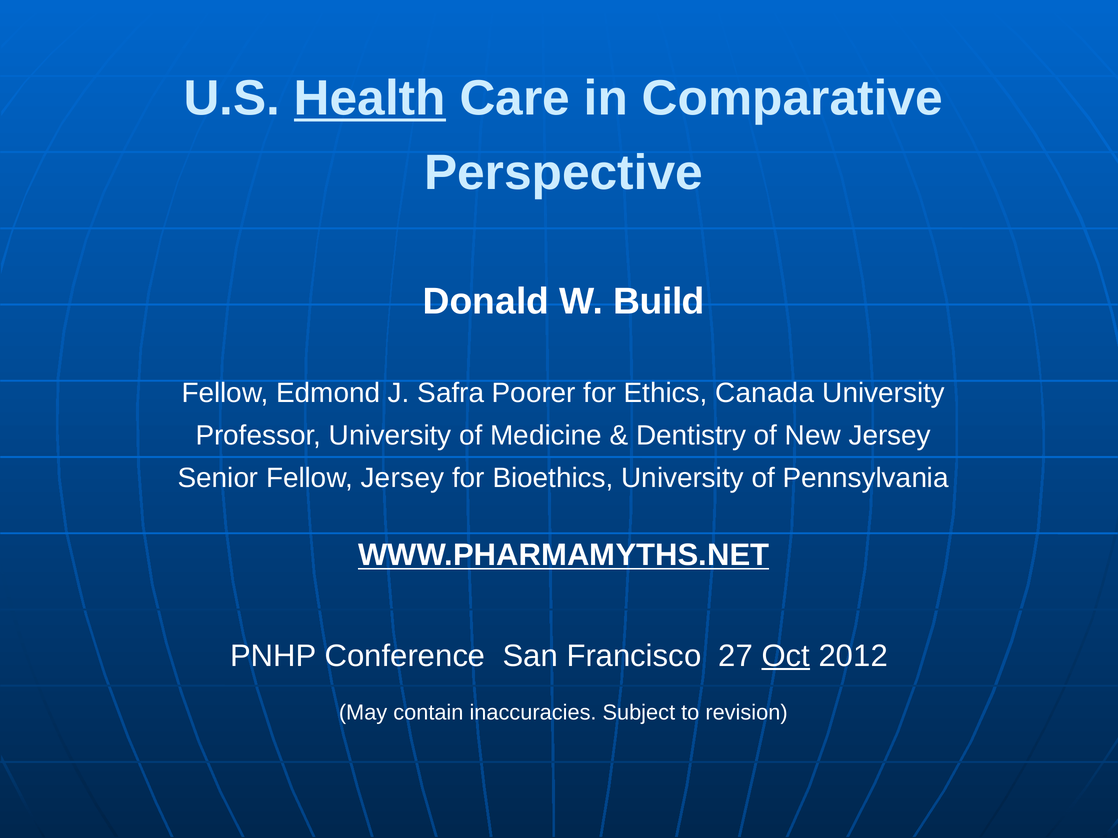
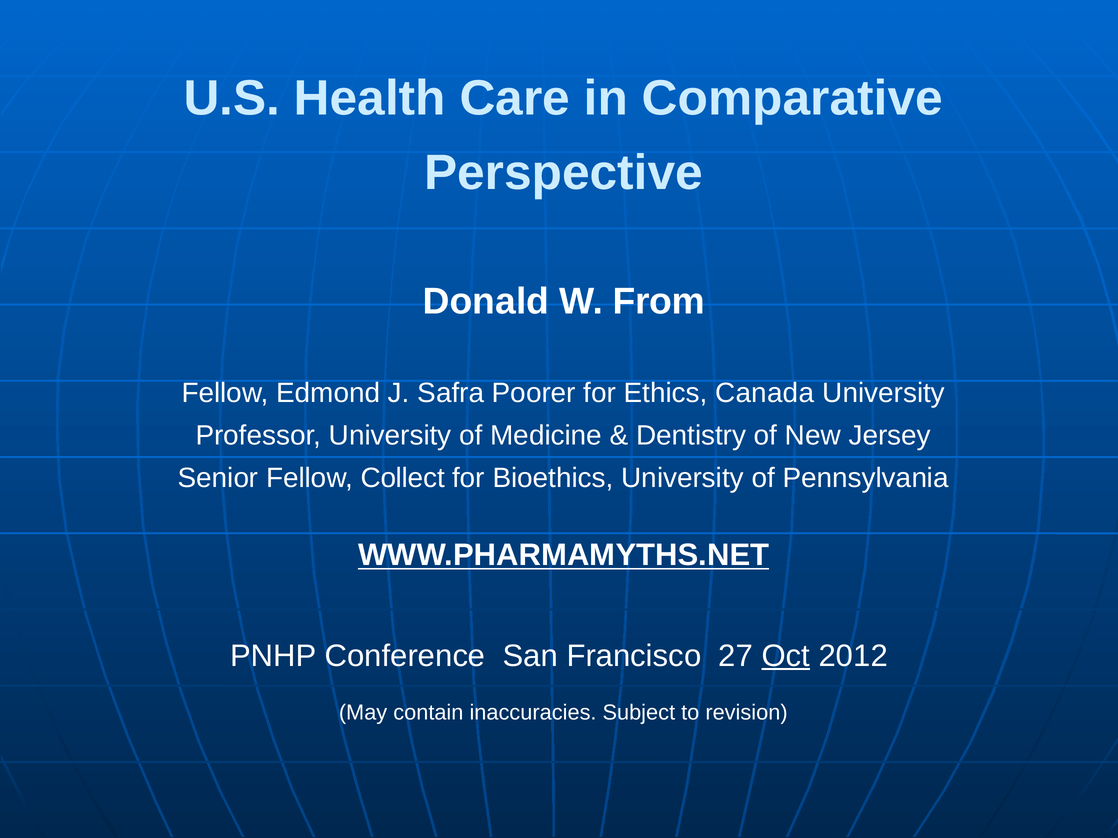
Health underline: present -> none (370, 98)
Build: Build -> From (659, 301)
Fellow Jersey: Jersey -> Collect (403, 478)
